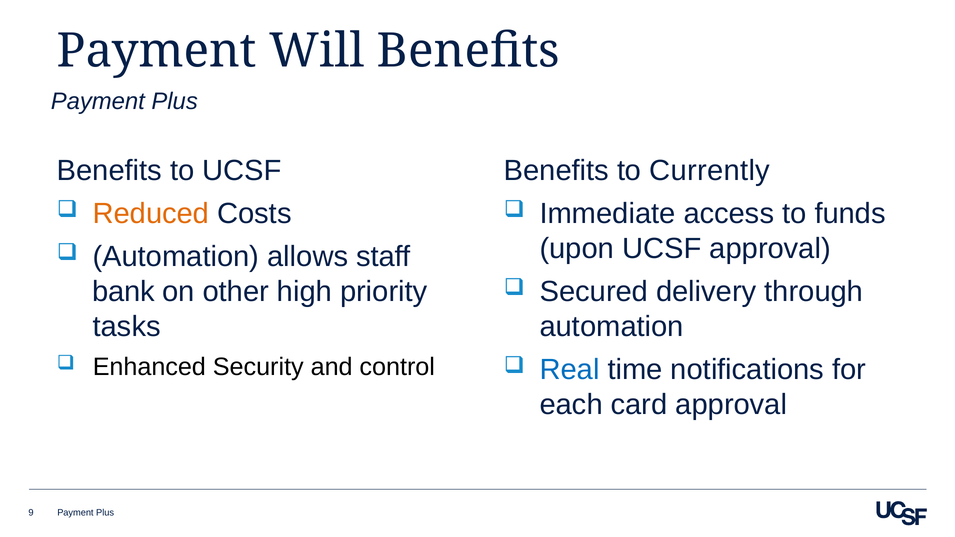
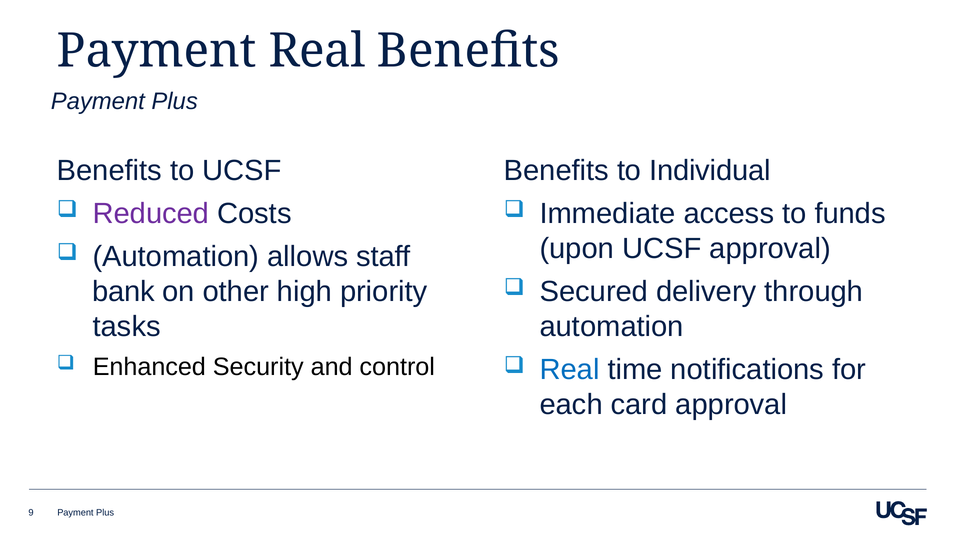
Payment Will: Will -> Real (317, 51)
Currently: Currently -> Individual (710, 171)
Reduced colour: orange -> purple (151, 214)
